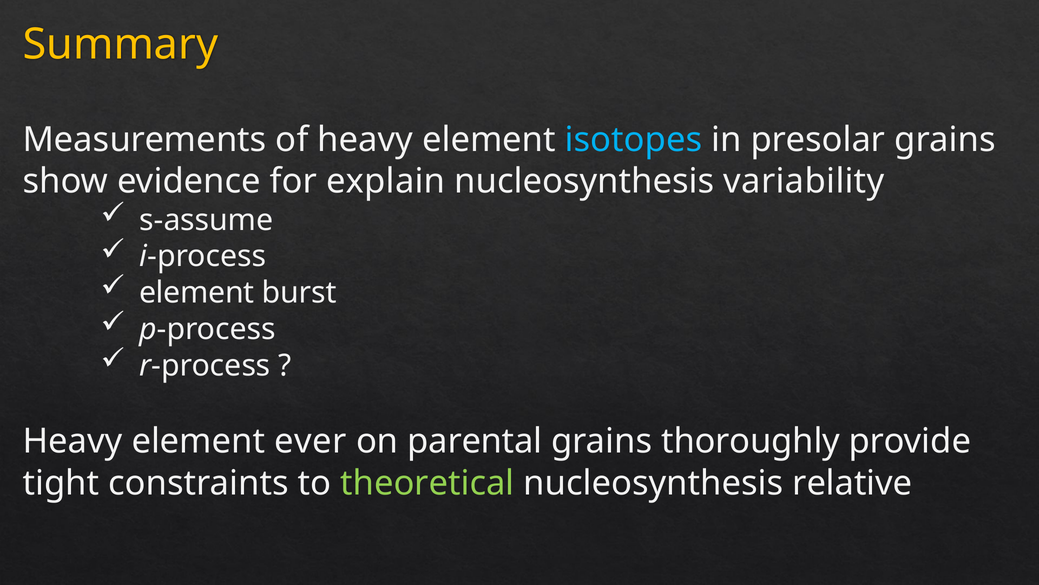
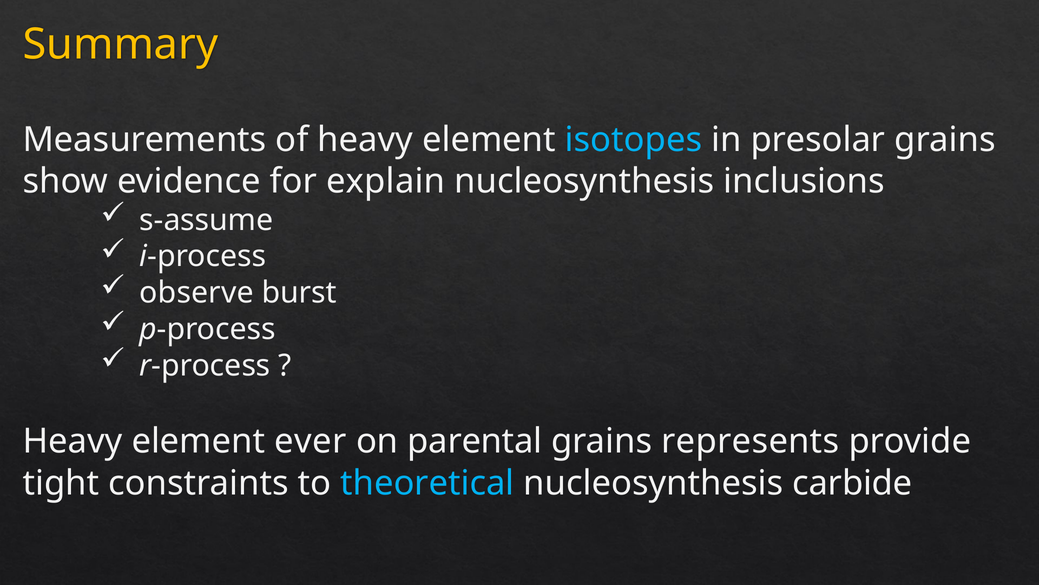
variability: variability -> inclusions (804, 181)
element: element -> observe (197, 293)
thoroughly: thoroughly -> represents (750, 441)
theoretical colour: light green -> light blue (427, 483)
relative: relative -> carbide (852, 483)
